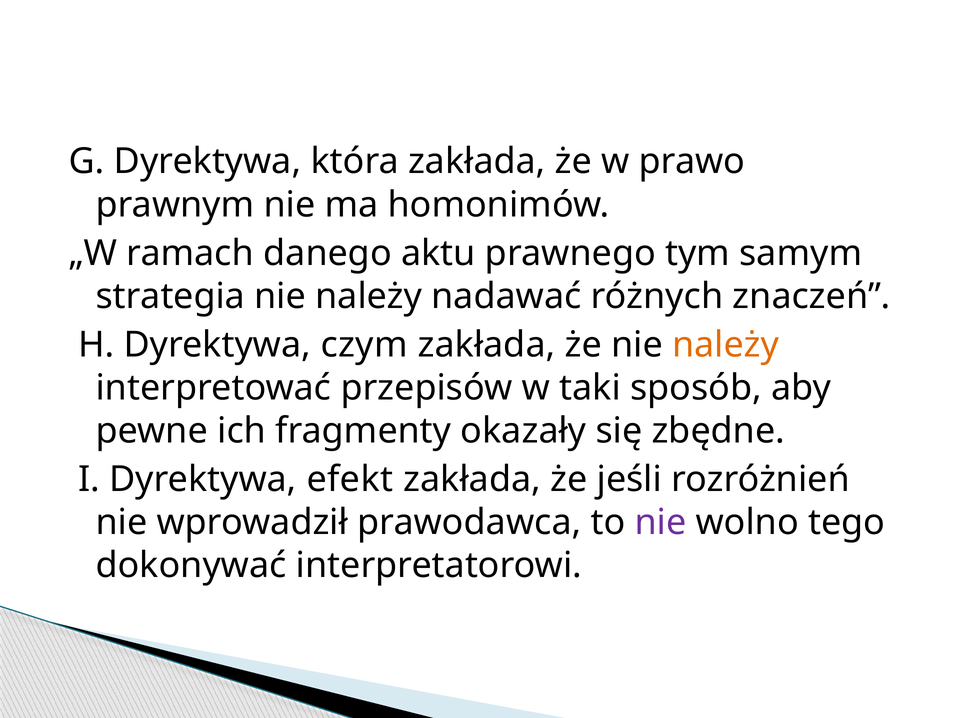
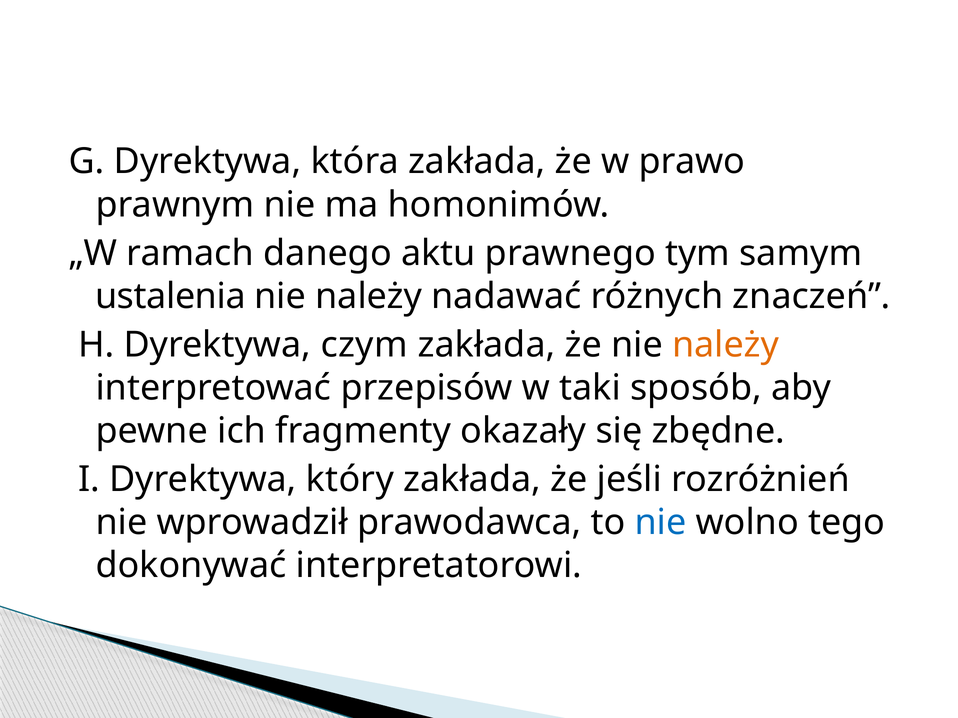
strategia: strategia -> ustalenia (170, 296)
efekt: efekt -> który (350, 480)
nie colour: purple -> blue (660, 523)
